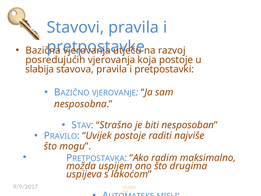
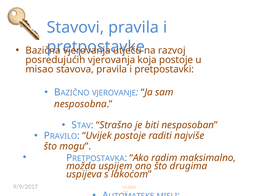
slabija: slabija -> misao (40, 69)
